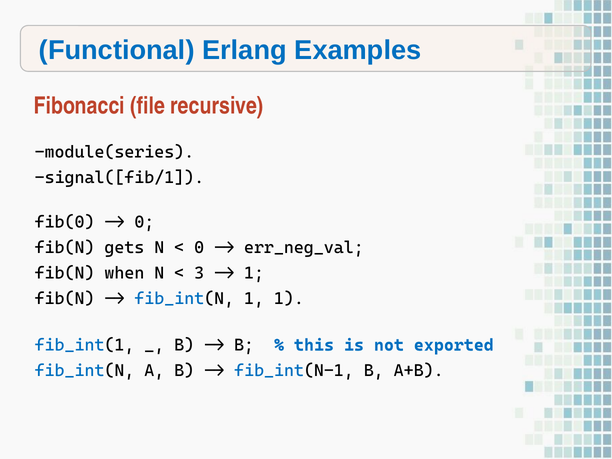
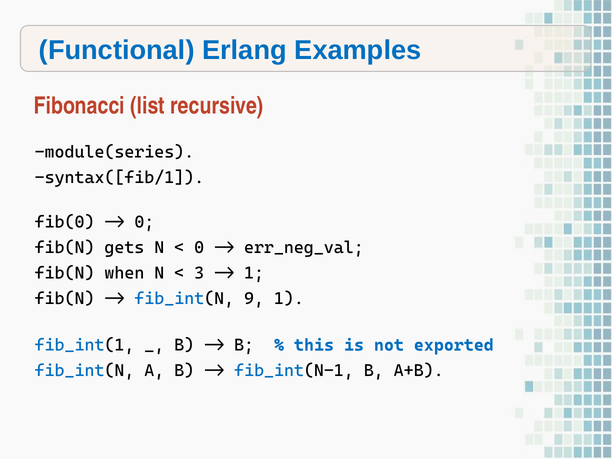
file: file -> list (148, 106)
signal([fib/1: signal([fib/1 -> syntax([fib/1 (119, 178)
fib_int(N 1: 1 -> 9 (254, 299)
